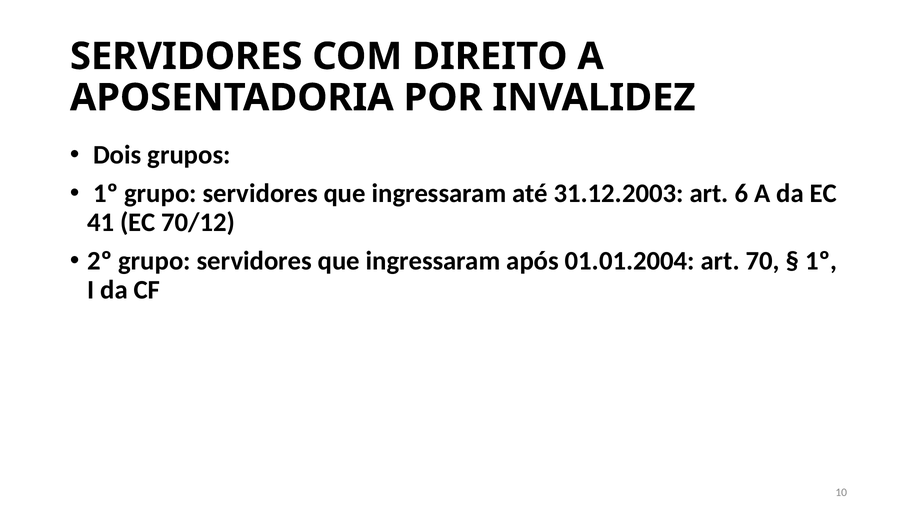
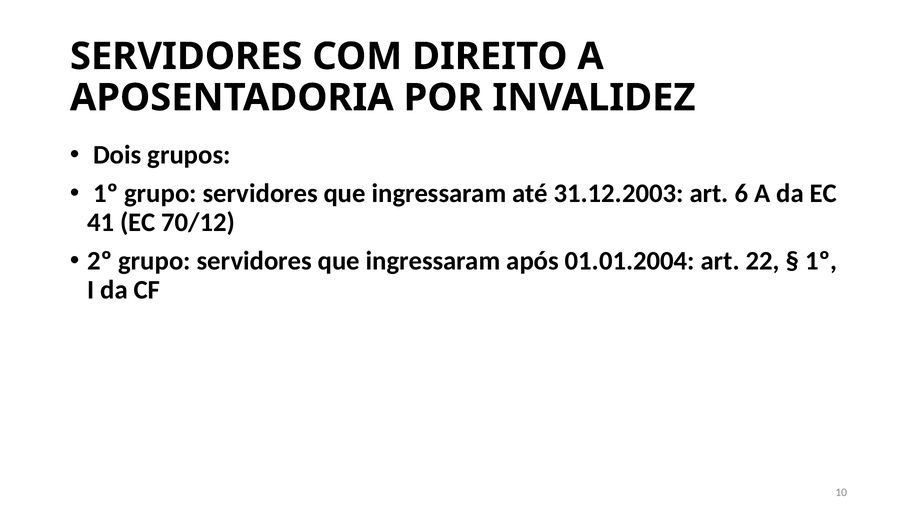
70: 70 -> 22 (763, 261)
